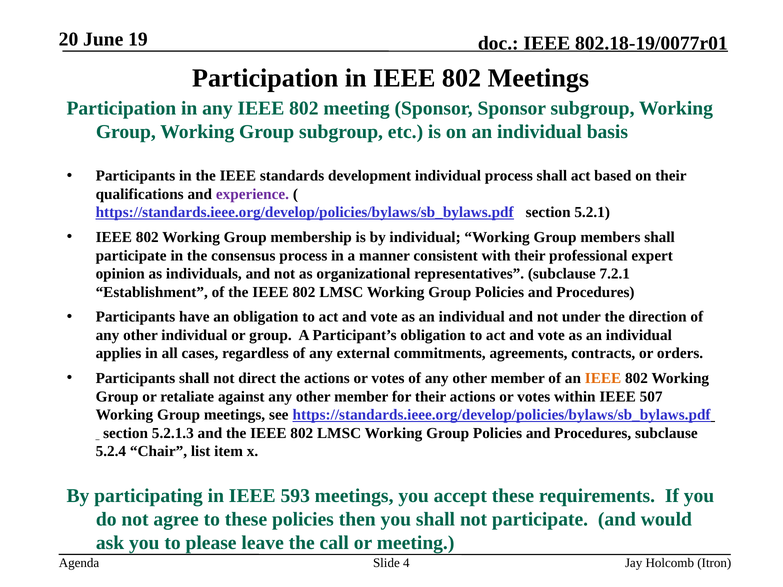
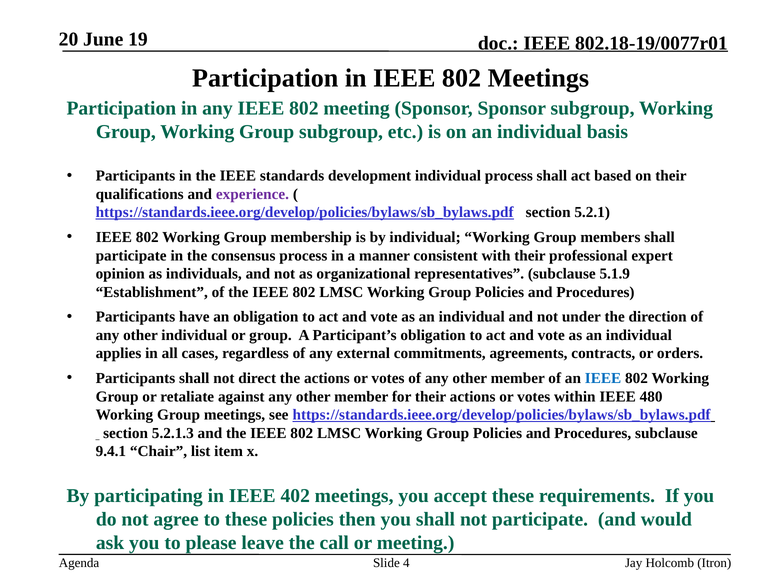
7.2.1: 7.2.1 -> 5.1.9 (615, 274)
IEEE colour: orange -> blue (603, 378)
507: 507 -> 480 (651, 397)
5.2.4: 5.2.4 -> 9.4.1 (111, 451)
593: 593 -> 402 (295, 496)
